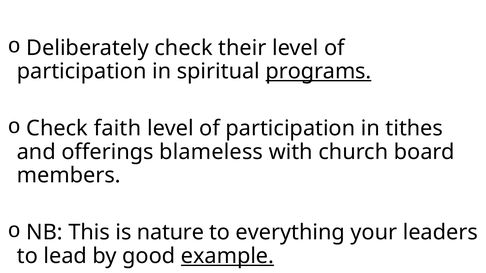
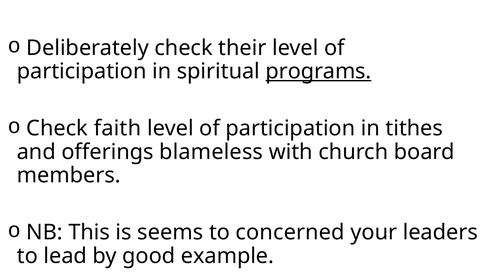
nature: nature -> seems (170, 233)
everything: everything -> concerned (290, 233)
example underline: present -> none (227, 256)
